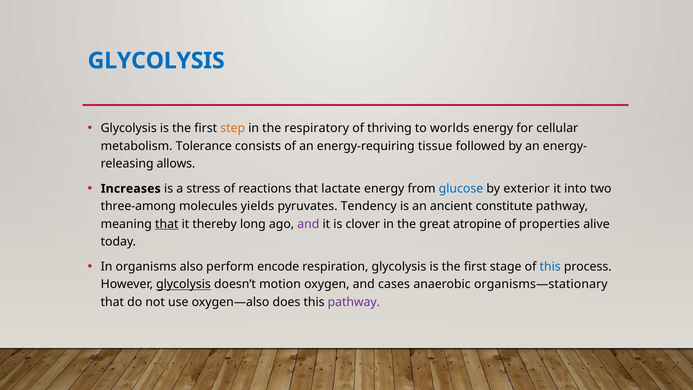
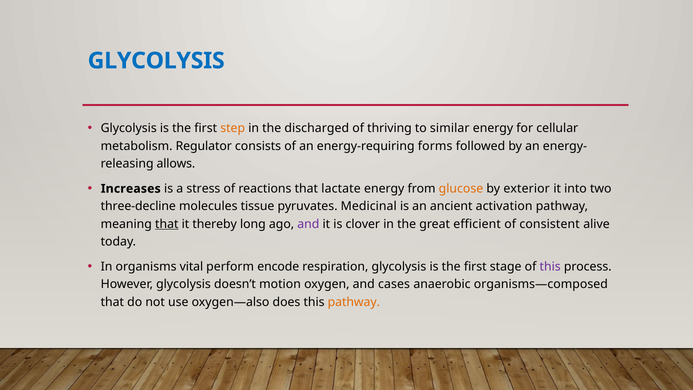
respiratory: respiratory -> discharged (317, 128)
worlds: worlds -> similar (450, 128)
Tolerance: Tolerance -> Regulator (204, 146)
tissue: tissue -> forms (435, 146)
glucose colour: blue -> orange (461, 189)
three-among: three-among -> three-decline (138, 206)
yields: yields -> tissue (258, 206)
Tendency: Tendency -> Medicinal (369, 206)
constitute: constitute -> activation (504, 206)
atropine: atropine -> efficient (477, 224)
properties: properties -> consistent (550, 224)
also: also -> vital (191, 267)
this colour: blue -> purple (550, 267)
glycolysis underline: present -> none (183, 284)
organisms—stationary: organisms—stationary -> organisms—composed (541, 284)
pathway colour: purple -> orange (354, 302)
